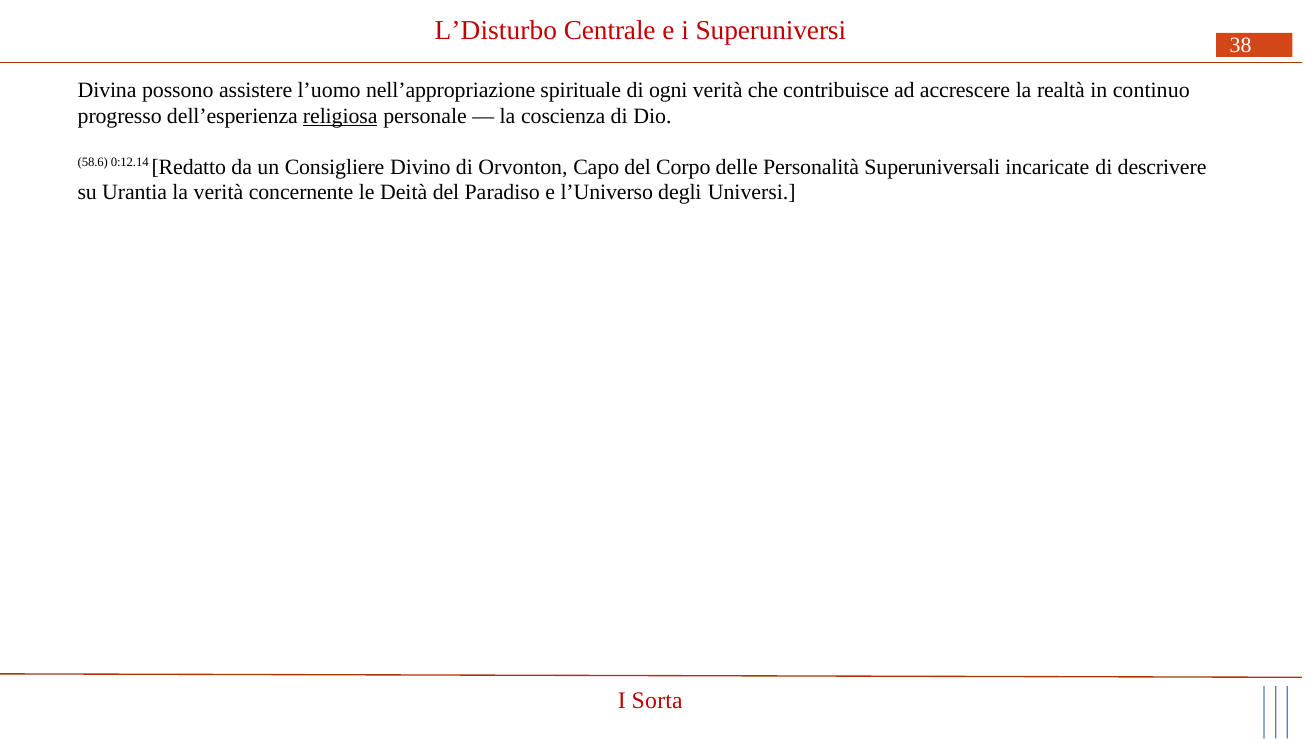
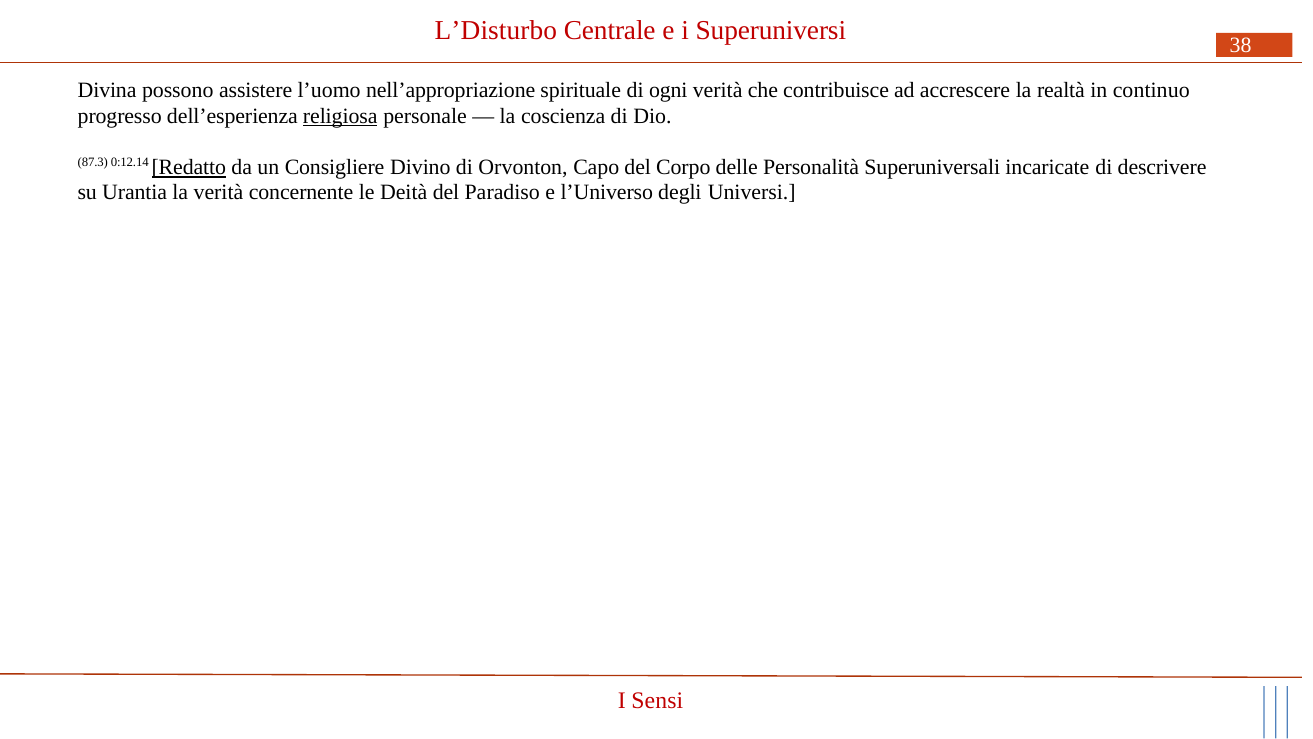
58.6: 58.6 -> 87.3 (93, 162)
Redatto underline: none -> present (189, 168)
Sorta: Sorta -> Sensi (657, 701)
